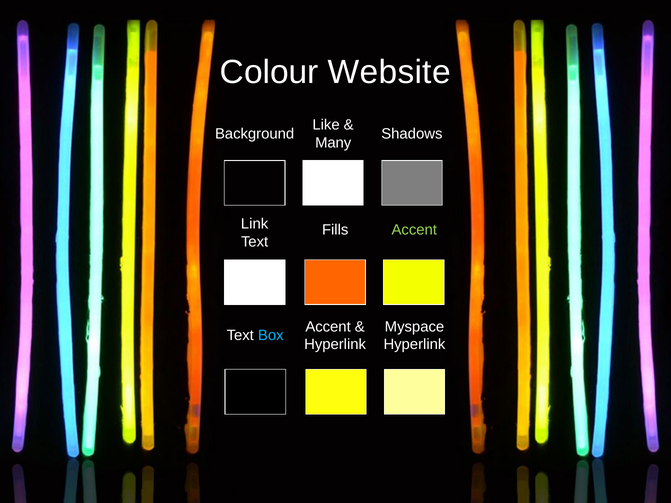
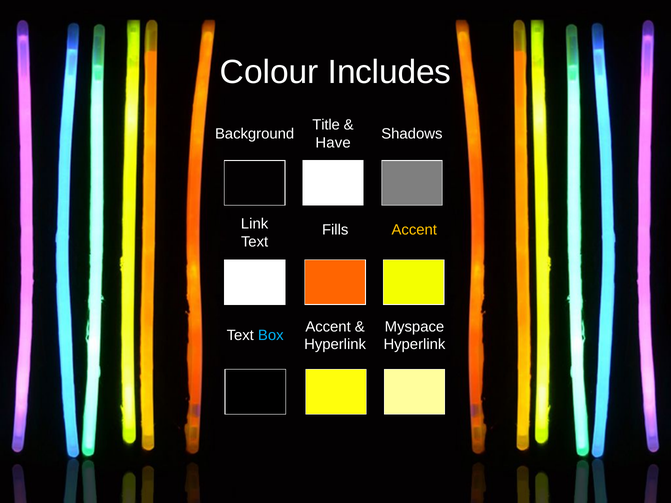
Website: Website -> Includes (390, 72)
Like: Like -> Title (326, 125)
Many: Many -> Have (333, 143)
Accent colour: light green -> yellow (414, 230)
